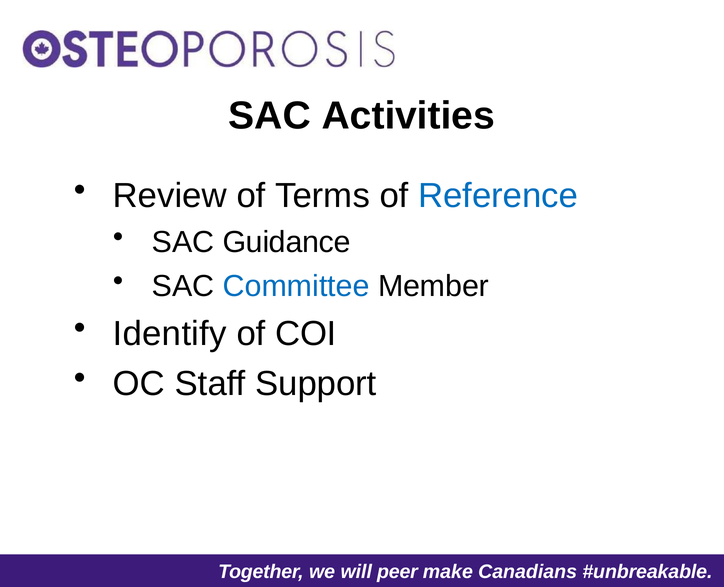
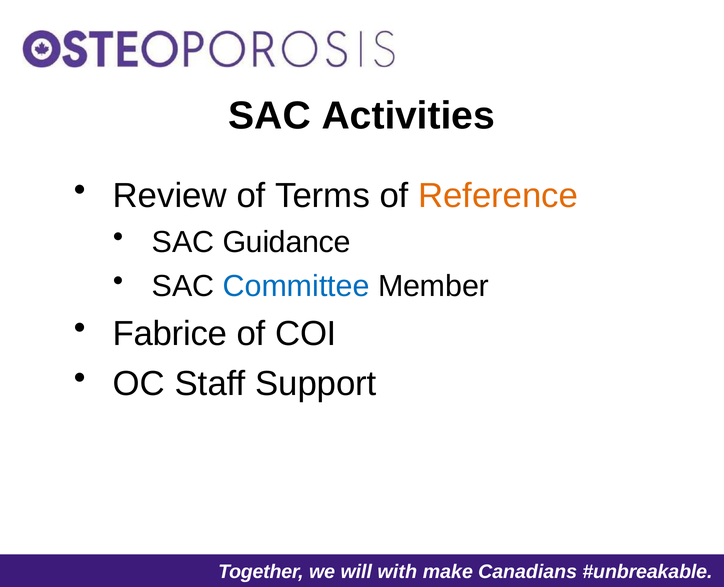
Reference colour: blue -> orange (498, 196)
Identify: Identify -> Fabrice (170, 334)
peer: peer -> with (397, 572)
